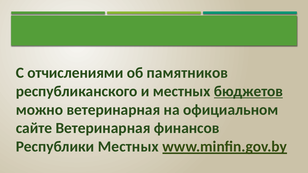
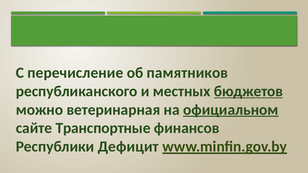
отчислениями: отчислениями -> перечисление (75, 73)
официальном underline: none -> present (231, 110)
сайте Ветеринарная: Ветеринарная -> Транспортные (103, 128)
Республики Местных: Местных -> Дефицит (128, 147)
